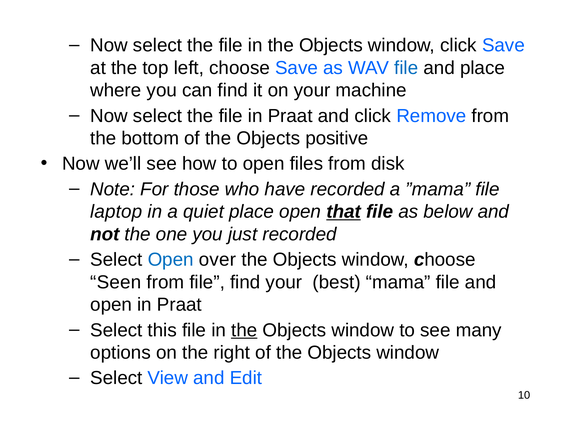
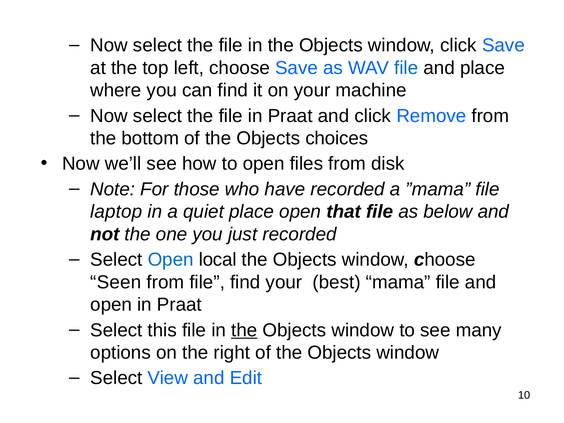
positive: positive -> choices (337, 138)
that underline: present -> none (344, 212)
over: over -> local (218, 260)
